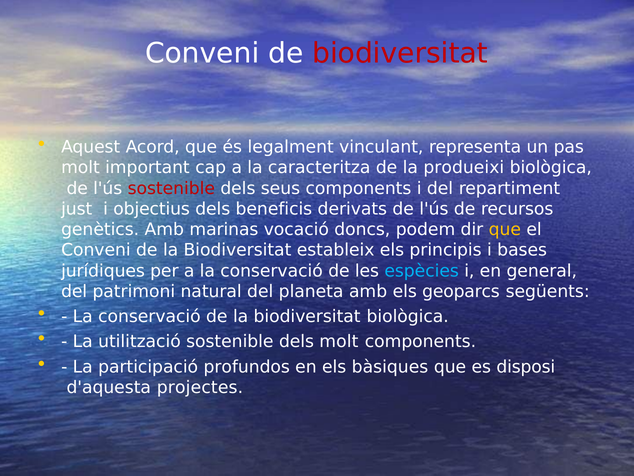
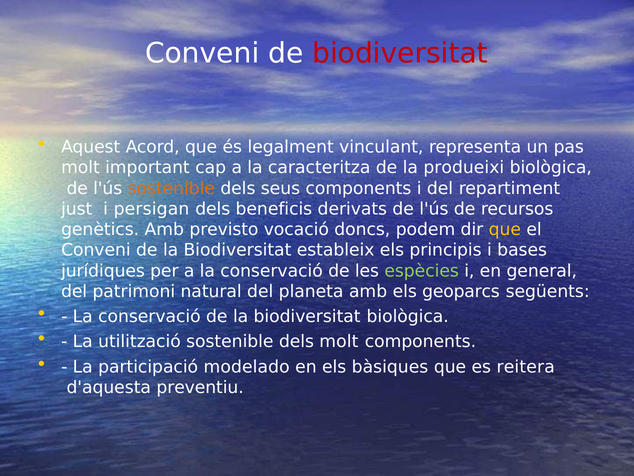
sostenible colour: red -> orange (171, 188)
objectius: objectius -> persigan (151, 209)
marinas: marinas -> previsto (224, 229)
espècies colour: light blue -> light green (422, 271)
profundos: profundos -> modelado (247, 367)
disposi: disposi -> reitera (526, 367)
projectes: projectes -> preventiu (200, 387)
